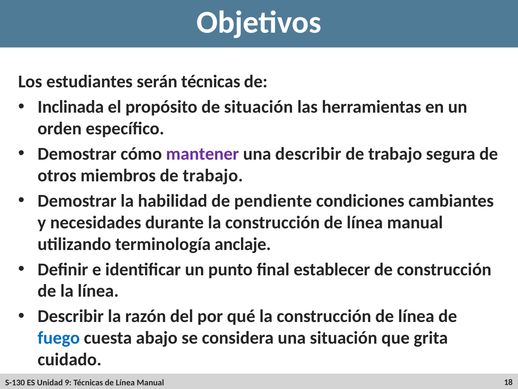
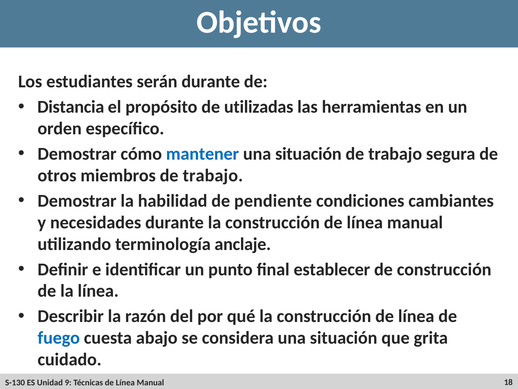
serán técnicas: técnicas -> durante (211, 82)
Inclinada: Inclinada -> Distancia (71, 107)
de situación: situación -> utilizadas (259, 107)
mantener colour: purple -> blue (203, 154)
describir: describir -> situación (308, 154)
